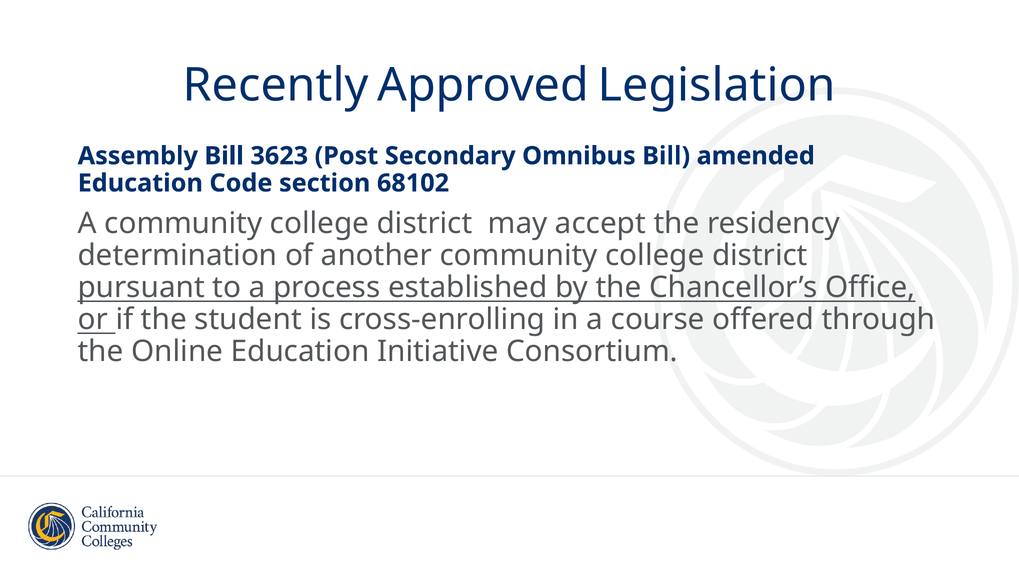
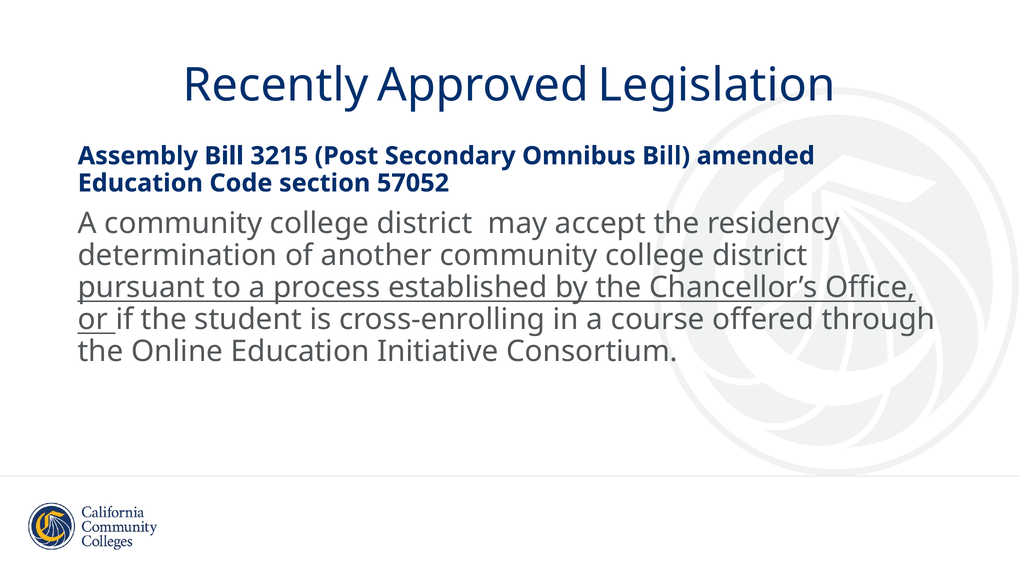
3623: 3623 -> 3215 (279, 156)
68102: 68102 -> 57052 (413, 183)
